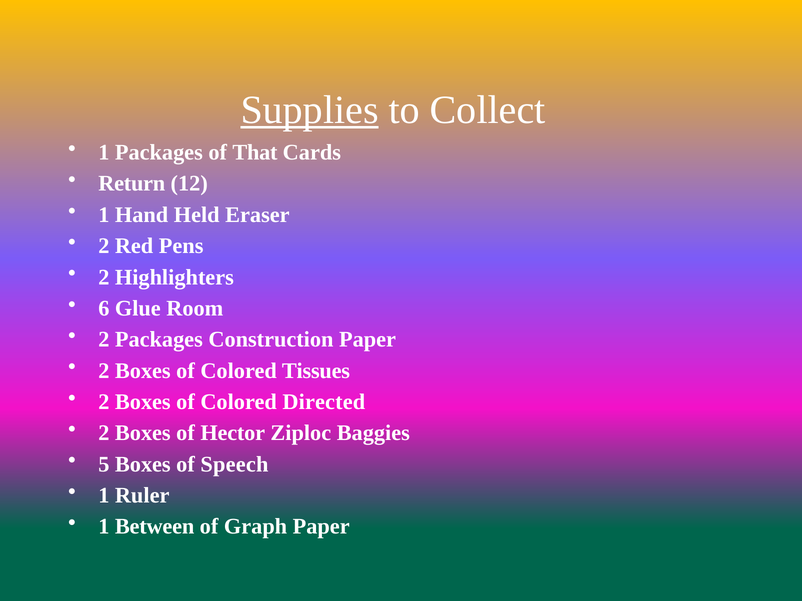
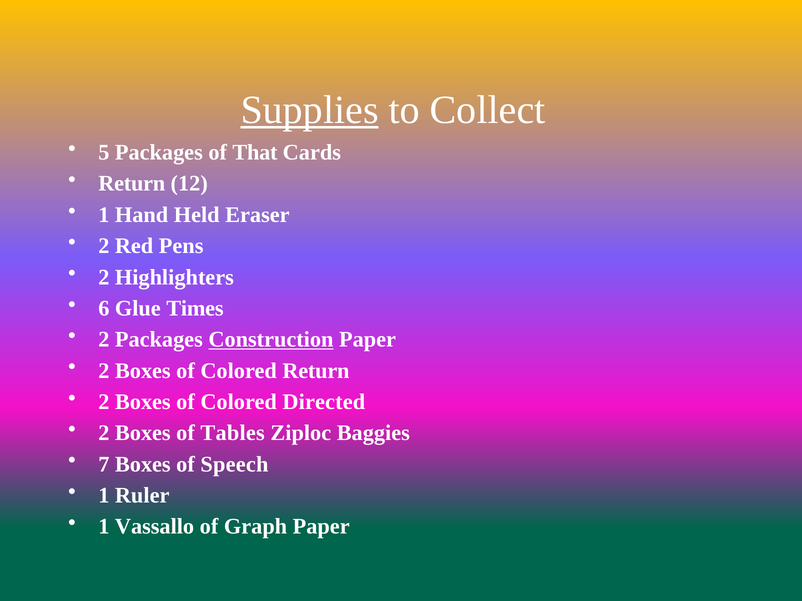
1: 1 -> 5 (104, 153)
Room: Room -> Times (195, 309)
Construction underline: none -> present (271, 340)
Colored Tissues: Tissues -> Return (316, 371)
Hector: Hector -> Tables (233, 433)
5: 5 -> 7 (104, 465)
Between: Between -> Vassallo (155, 527)
